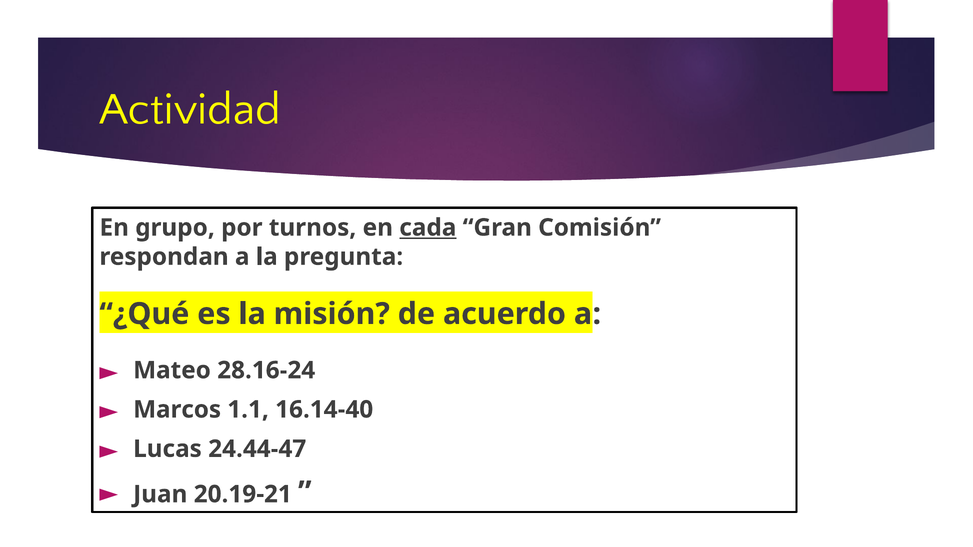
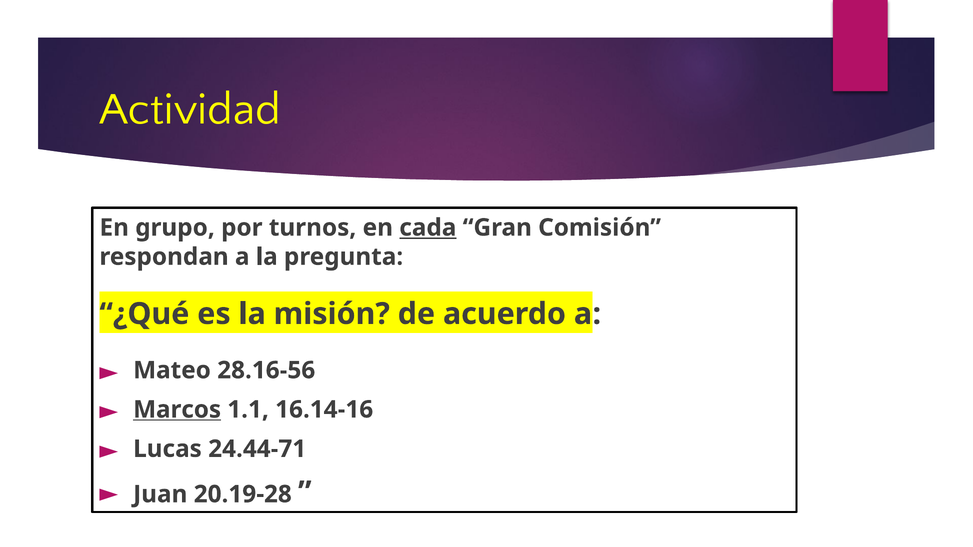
28.16-24: 28.16-24 -> 28.16-56 (266, 370)
Marcos underline: none -> present (177, 410)
16.14-40: 16.14-40 -> 16.14-16 (324, 410)
24.44-47: 24.44-47 -> 24.44-71 (257, 449)
20.19-21: 20.19-21 -> 20.19-28 (243, 495)
